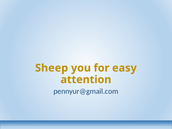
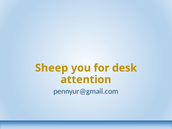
easy: easy -> desk (125, 68)
